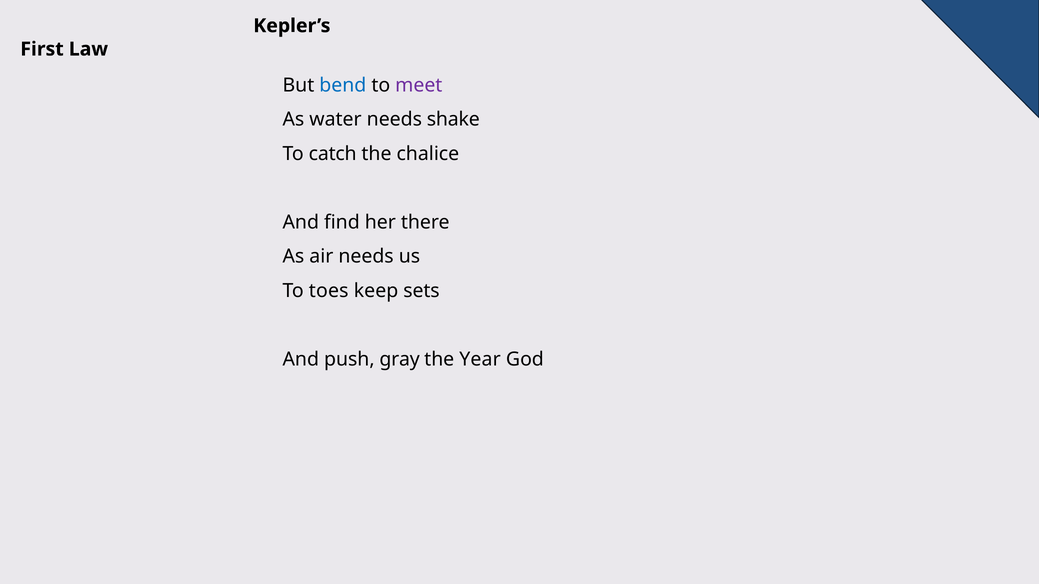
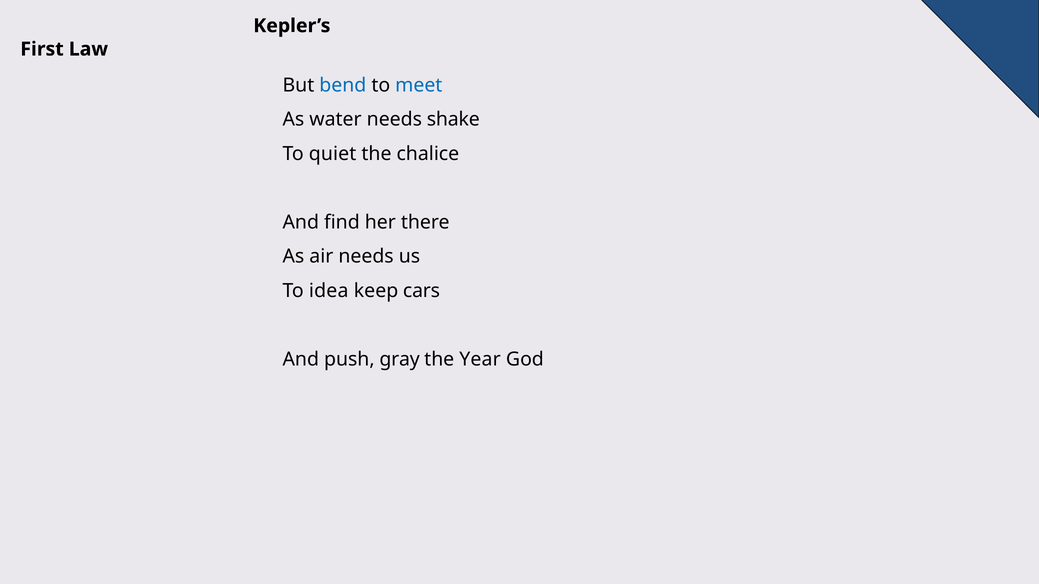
meet colour: purple -> blue (419, 85)
catch: catch -> quiet (333, 154)
toes: toes -> idea (329, 291)
sets: sets -> cars (422, 291)
